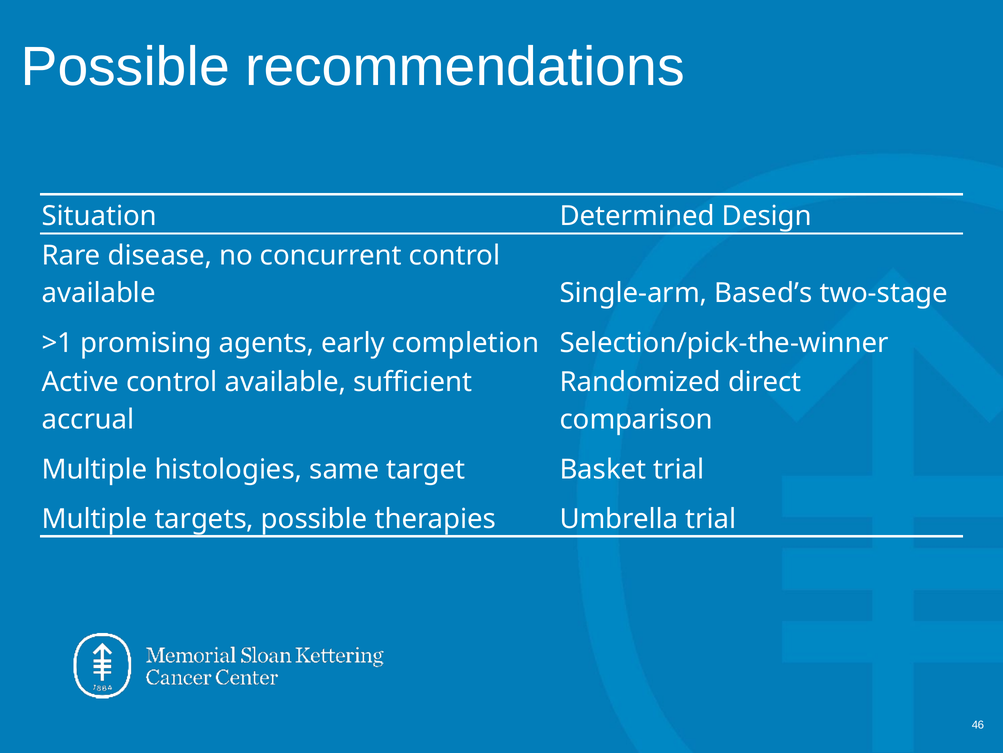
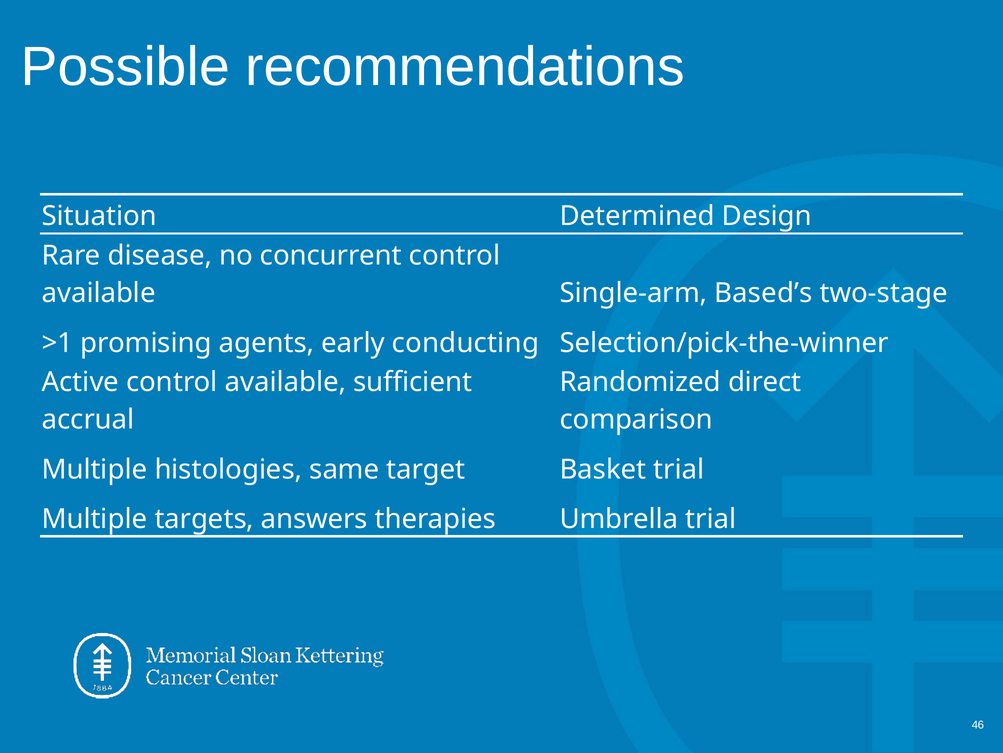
completion: completion -> conducting (465, 343)
targets possible: possible -> answers (314, 519)
